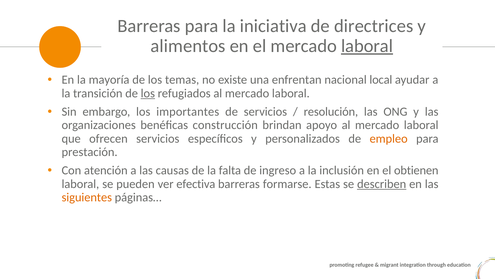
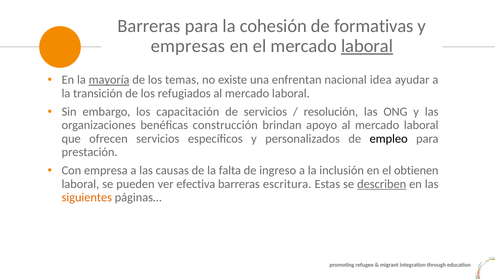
iniciativa: iniciativa -> cohesión (273, 26)
directrices: directrices -> formativas (374, 26)
alimentos: alimentos -> empresas (188, 46)
mayoría underline: none -> present (109, 80)
local: local -> idea (381, 80)
los underline: present -> none (148, 93)
importantes: importantes -> capacitación (188, 112)
empleo colour: orange -> black (389, 138)
atención: atención -> empresa (106, 170)
formarse: formarse -> escritura (287, 184)
